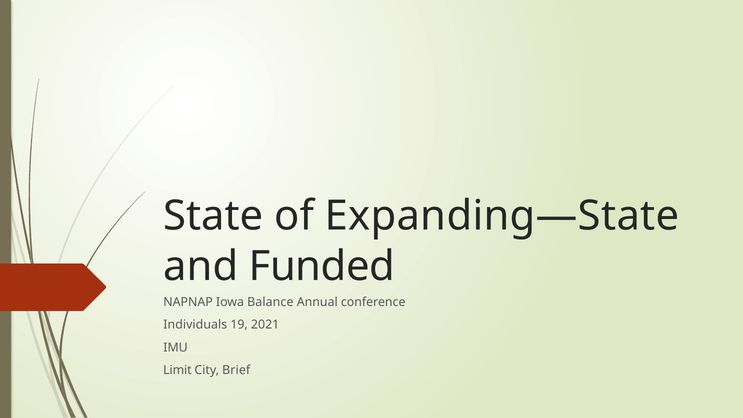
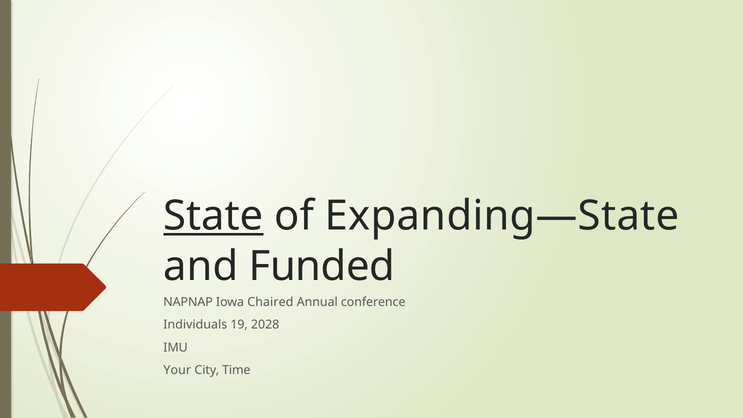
State underline: none -> present (213, 216)
Balance: Balance -> Chaired (270, 302)
2021: 2021 -> 2028 (265, 325)
Limit: Limit -> Your (177, 370)
Brief: Brief -> Time (236, 370)
